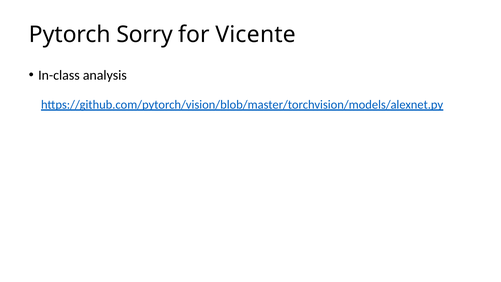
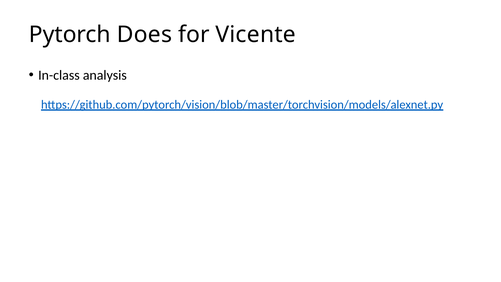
Sorry: Sorry -> Does (144, 35)
